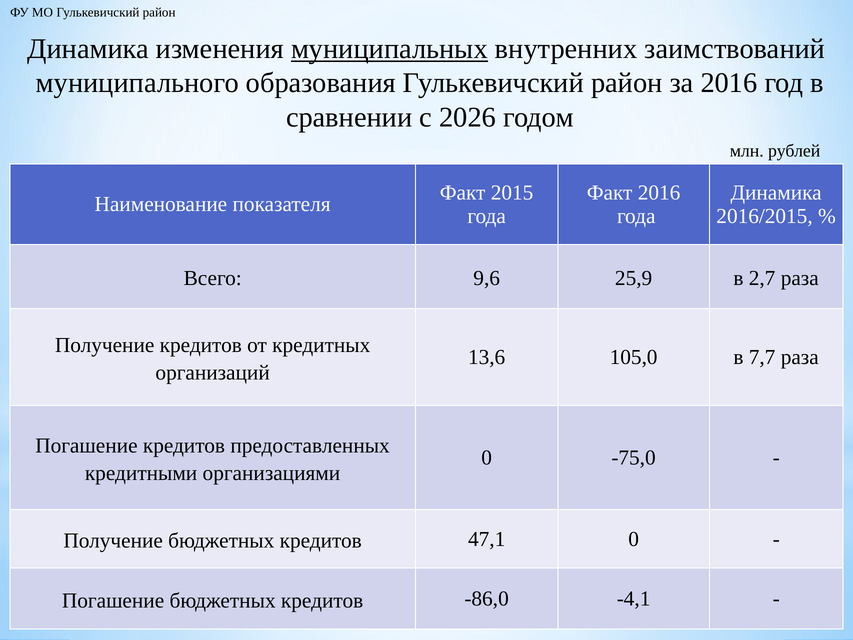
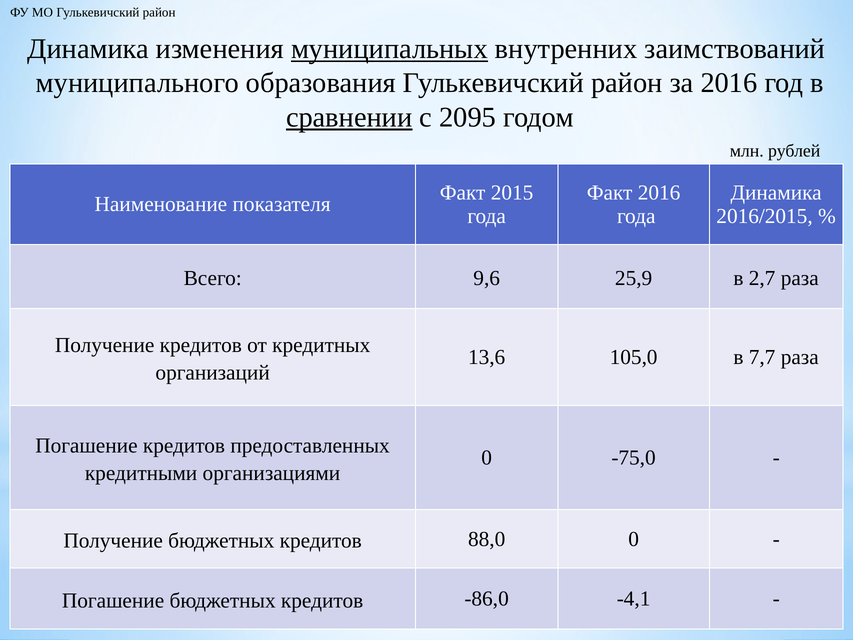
сравнении underline: none -> present (349, 117)
2026: 2026 -> 2095 (468, 117)
47,1: 47,1 -> 88,0 (487, 539)
